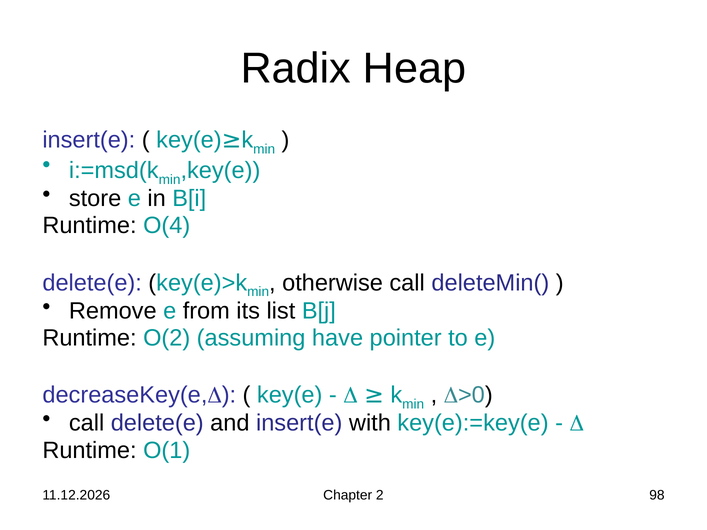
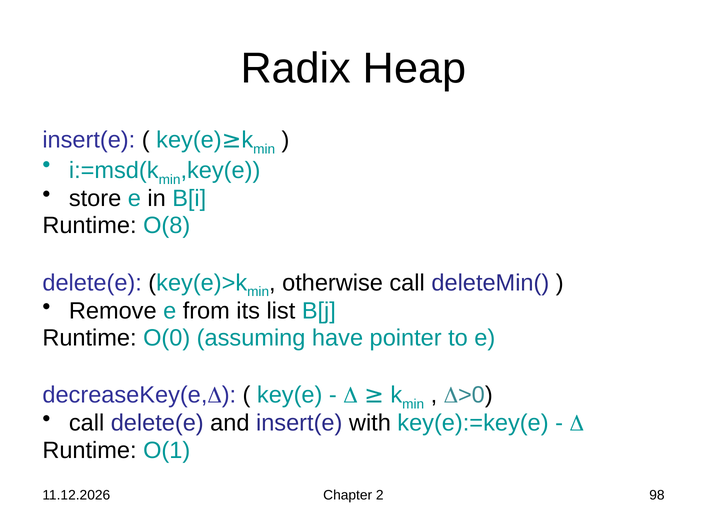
O(4: O(4 -> O(8 (167, 226)
O(2: O(2 -> O(0 (167, 338)
